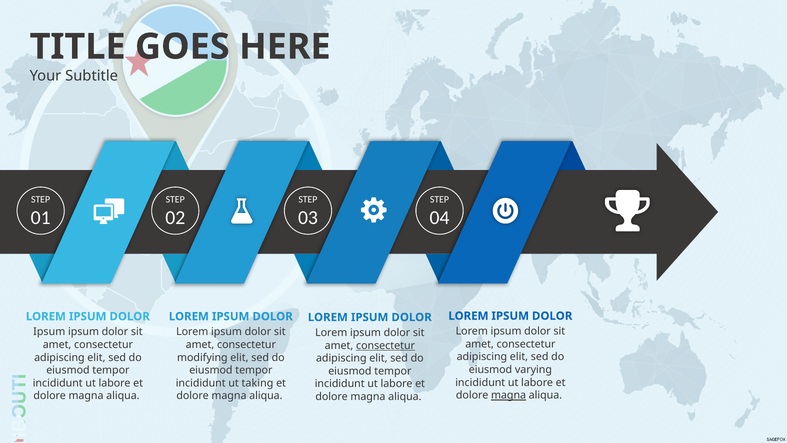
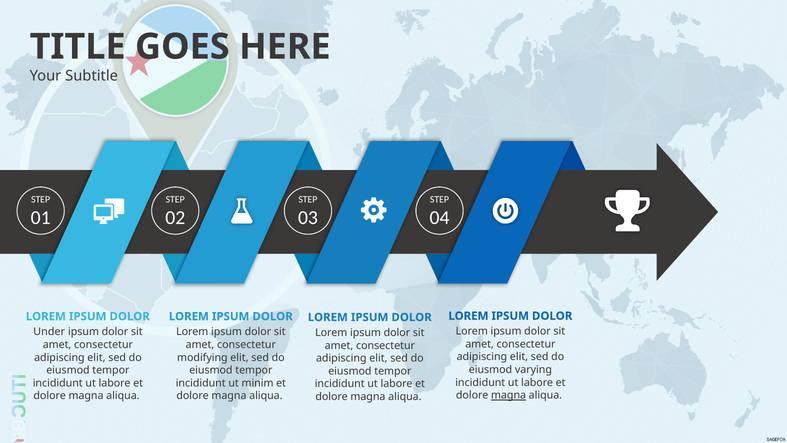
Ipsum: Ipsum -> Under (49, 332)
consectetur underline: present -> none (386, 345)
taking: taking -> minim (258, 383)
